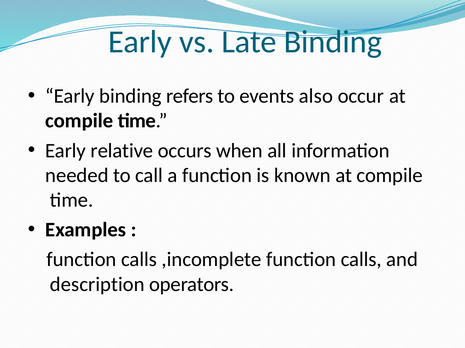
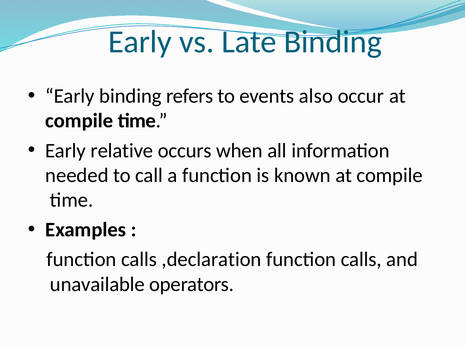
,incomplete: ,incomplete -> ,declaration (212, 260)
description: description -> unavailable (97, 285)
